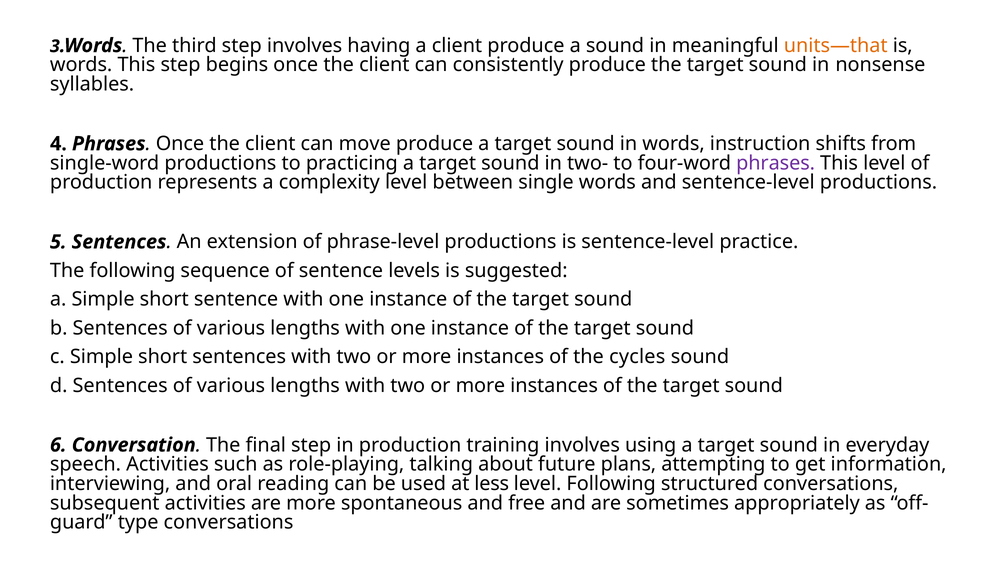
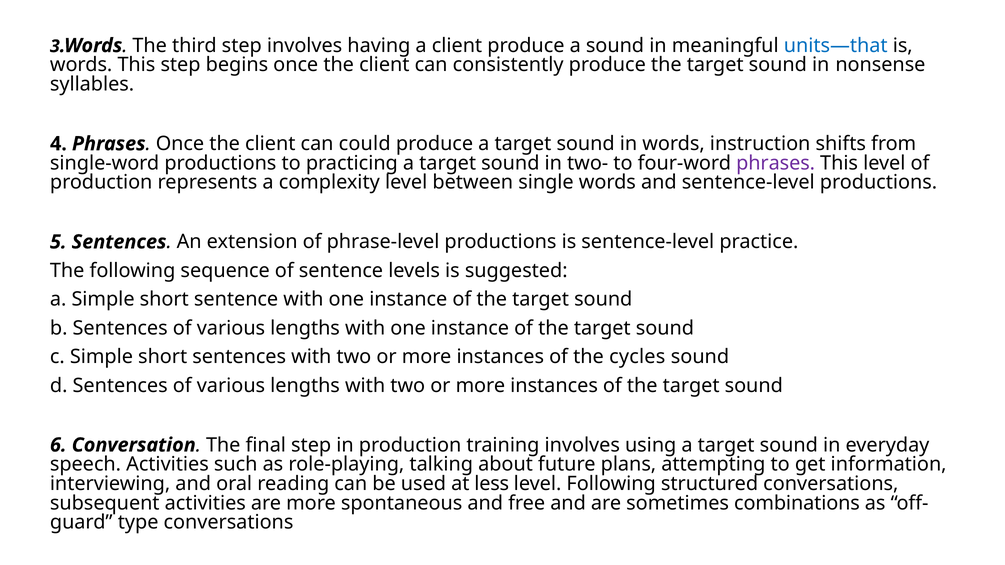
units—that colour: orange -> blue (836, 46)
move: move -> could (365, 144)
appropriately: appropriately -> combinations (797, 503)
